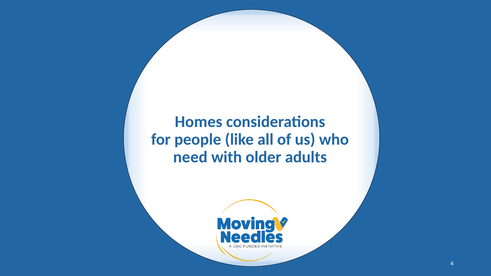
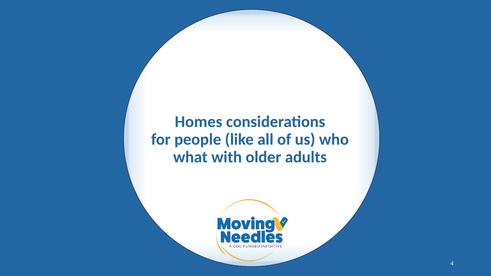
need: need -> what (190, 157)
